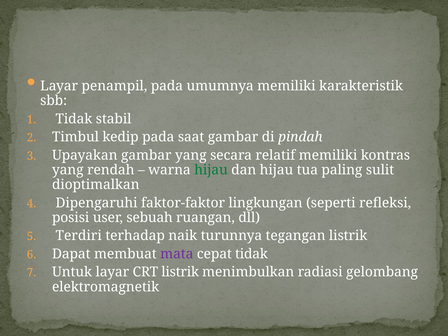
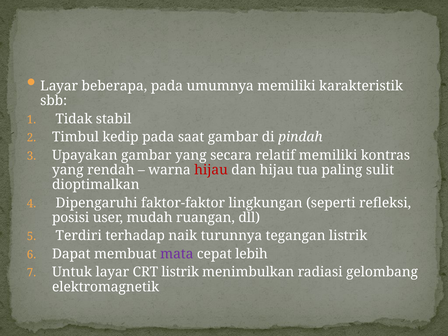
penampil: penampil -> beberapa (114, 86)
hijau colour: green -> red (211, 170)
sebuah: sebuah -> mudah (150, 218)
cepat tidak: tidak -> lebih (252, 254)
